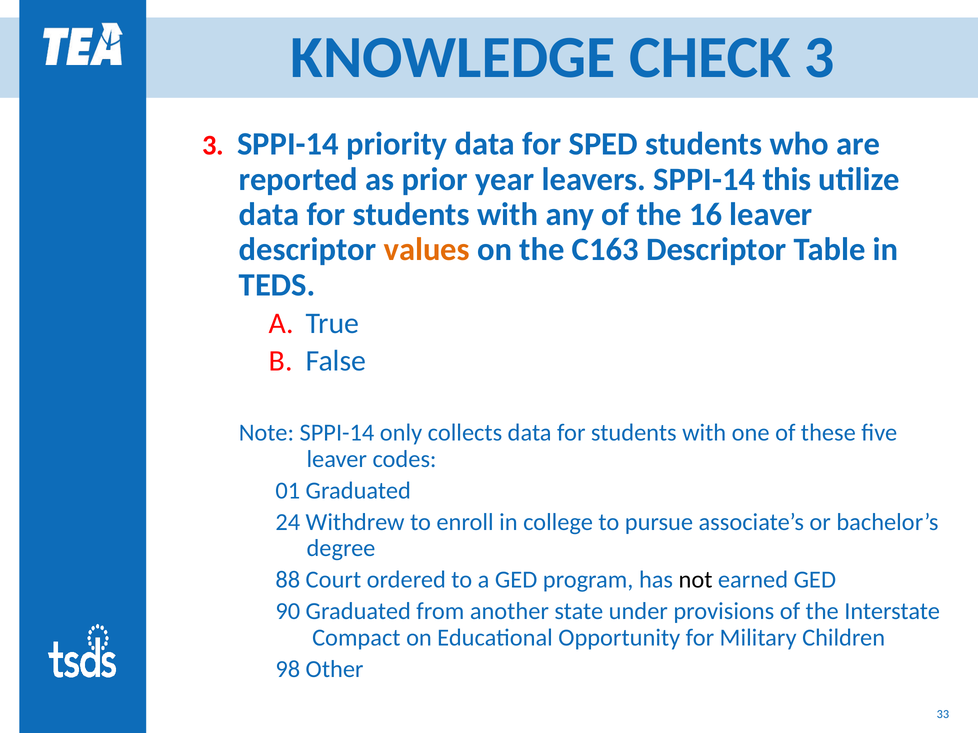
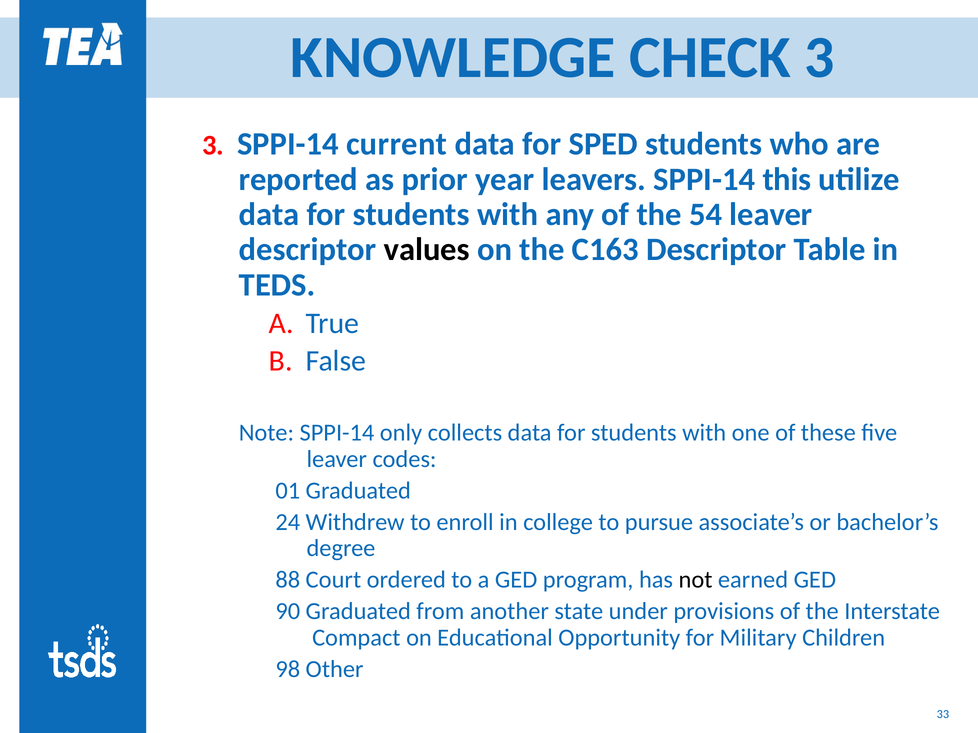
priority: priority -> current (397, 144)
16: 16 -> 54 (706, 215)
values colour: orange -> black (427, 250)
